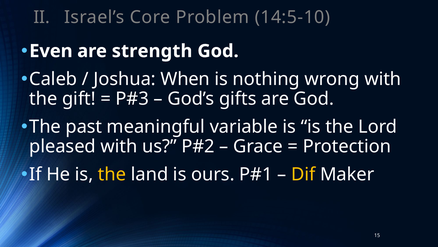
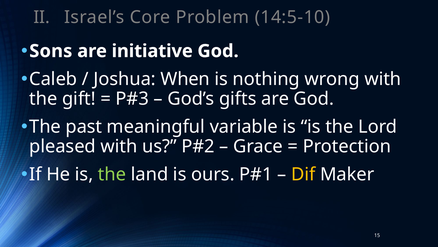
Even: Even -> Sons (51, 51)
strength: strength -> initiative (152, 51)
the colour: yellow -> light green (112, 174)
